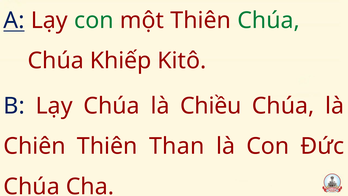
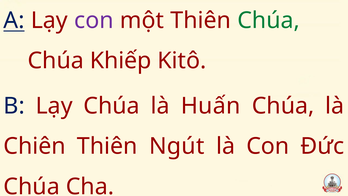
con colour: green -> purple (94, 20)
Chiều: Chiều -> Huấn (211, 106)
Than: Than -> Ngút (177, 146)
